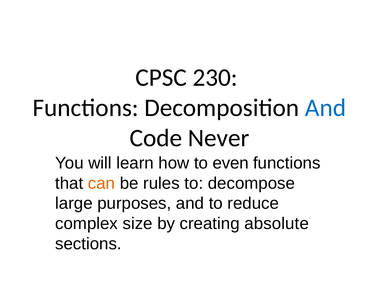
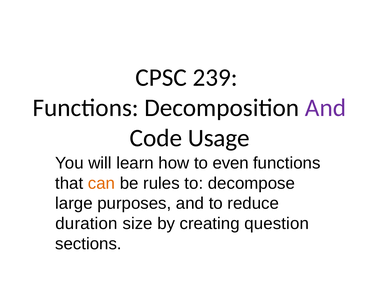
230: 230 -> 239 (215, 78)
And colour: blue -> purple (326, 108)
Never: Never -> Usage (219, 138)
complex: complex -> duration (86, 224)
absolute: absolute -> question (277, 224)
